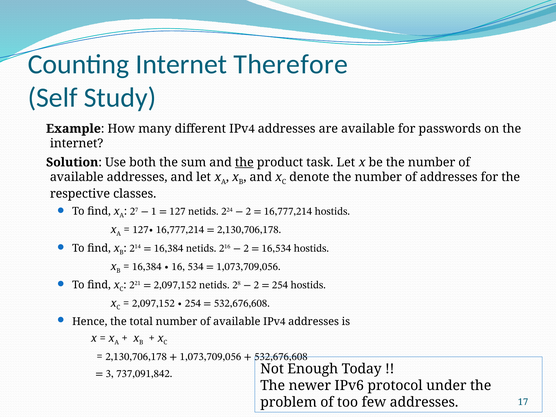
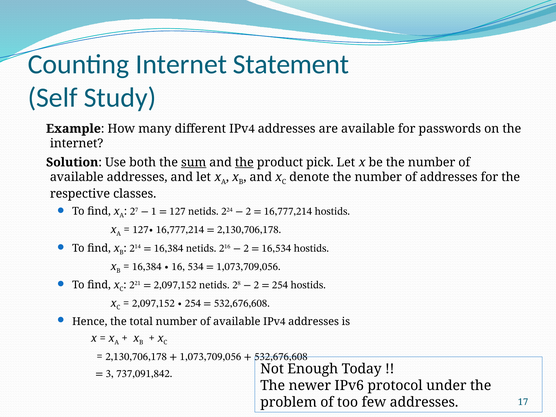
Therefore: Therefore -> Statement (291, 64)
sum underline: none -> present (194, 162)
task: task -> pick (320, 162)
